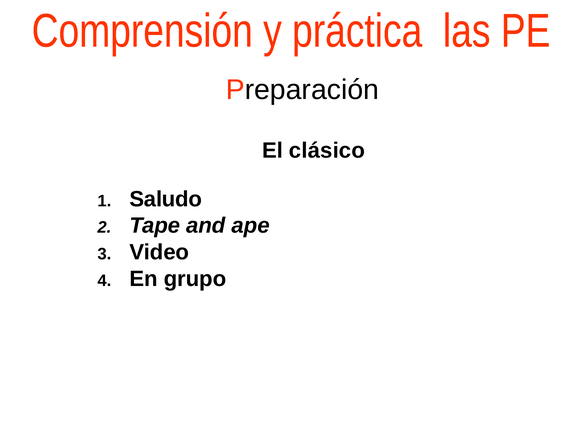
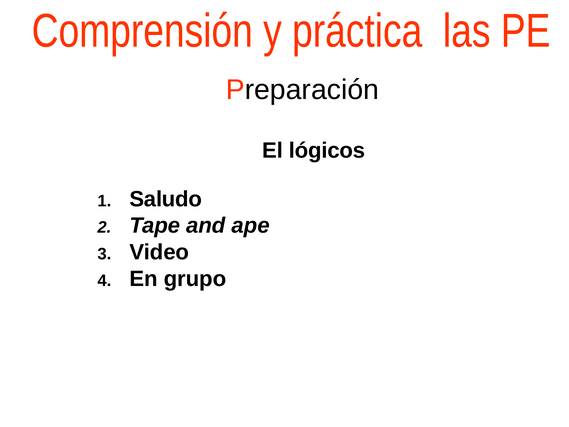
clásico: clásico -> lógicos (327, 151)
